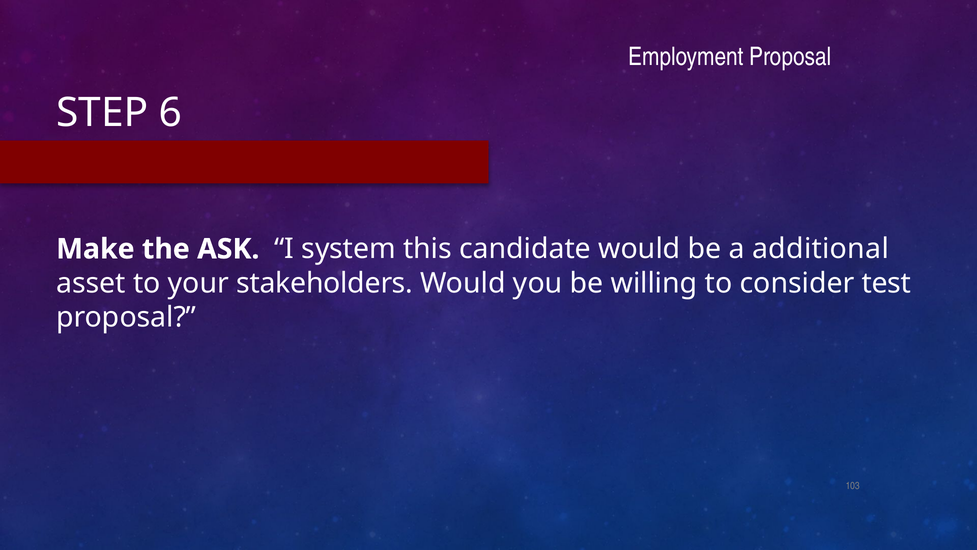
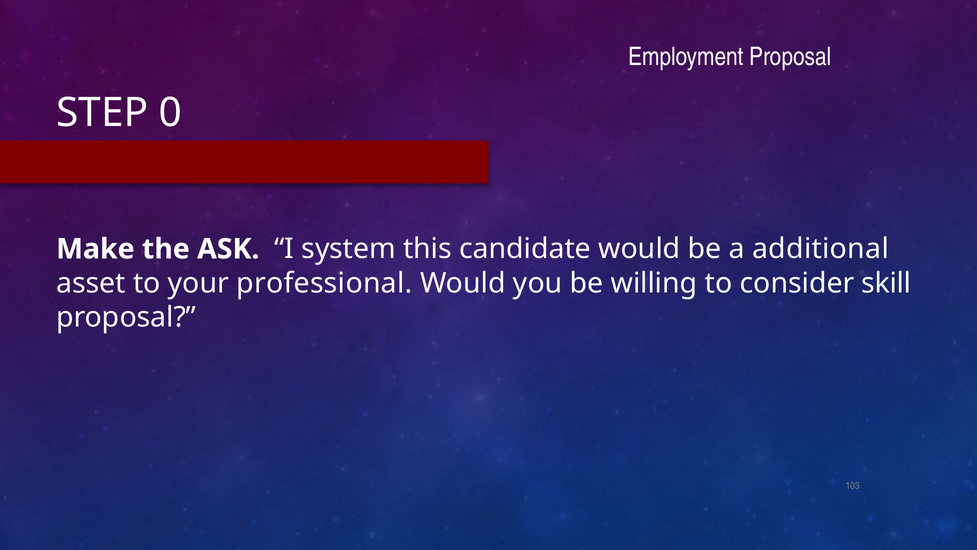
6: 6 -> 0 (170, 113)
stakeholders: stakeholders -> professional (324, 283)
test: test -> skill (886, 283)
